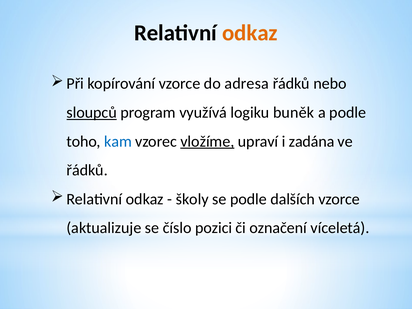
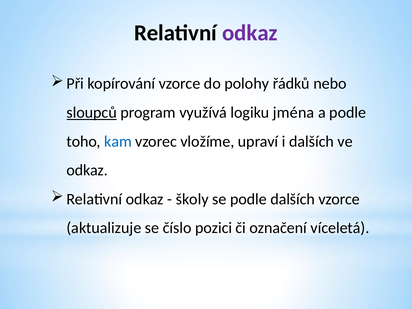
odkaz colour: orange -> purple (250, 33)
adresa: adresa -> polohy (247, 84)
buněk: buněk -> jména (294, 113)
vložíme underline: present -> none (207, 141)
i zadána: zadána -> dalších (312, 141)
řádků: řádků -> odkaz (87, 170)
